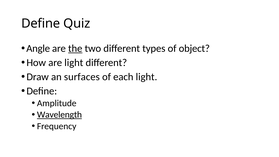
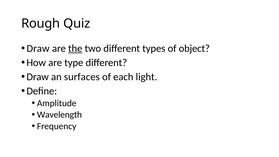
Define: Define -> Rough (41, 23)
Angle: Angle -> Draw (38, 48)
are light: light -> type (74, 63)
Wavelength underline: present -> none (59, 115)
